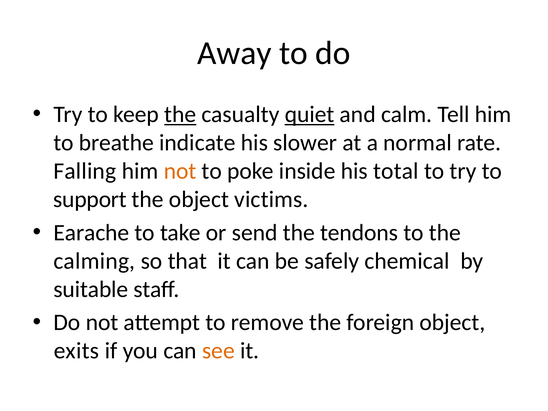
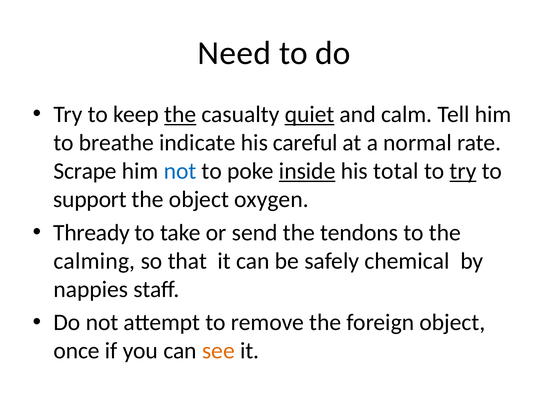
Away: Away -> Need (234, 53)
slower: slower -> careful (305, 143)
Falling: Falling -> Scrape (85, 171)
not colour: orange -> blue (180, 171)
inside underline: none -> present (307, 171)
try underline: none -> present (463, 171)
victims: victims -> oxygen (271, 199)
Earache: Earache -> Thready (91, 233)
suitable: suitable -> nappies (91, 289)
exits: exits -> once (77, 351)
